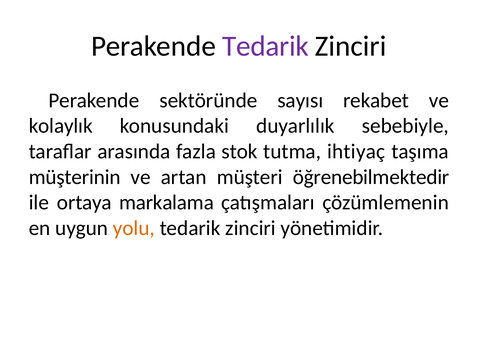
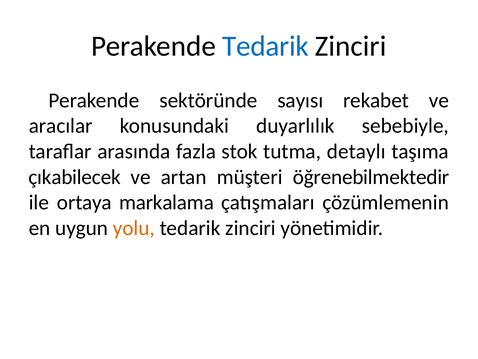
Tedarik colour: purple -> blue (265, 46)
kolaylık: kolaylık -> aracılar (61, 126)
ihtiyaç: ihtiyaç -> detaylı (356, 151)
müşterinin: müşterinin -> çıkabilecek (75, 177)
